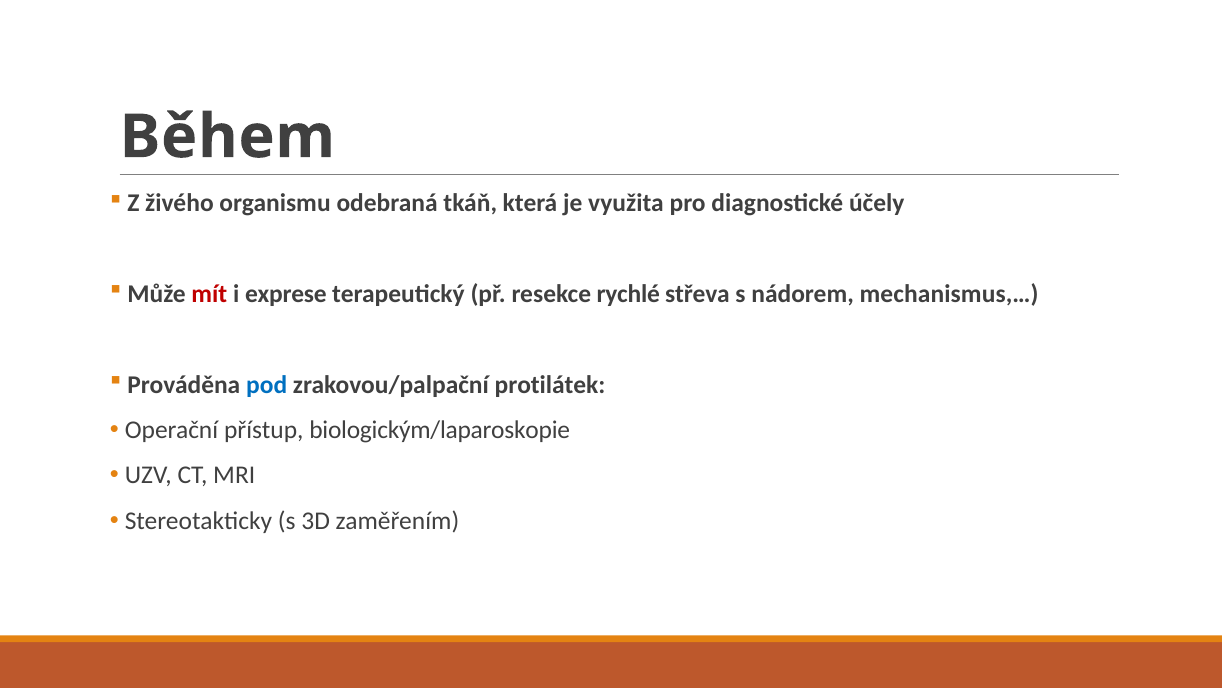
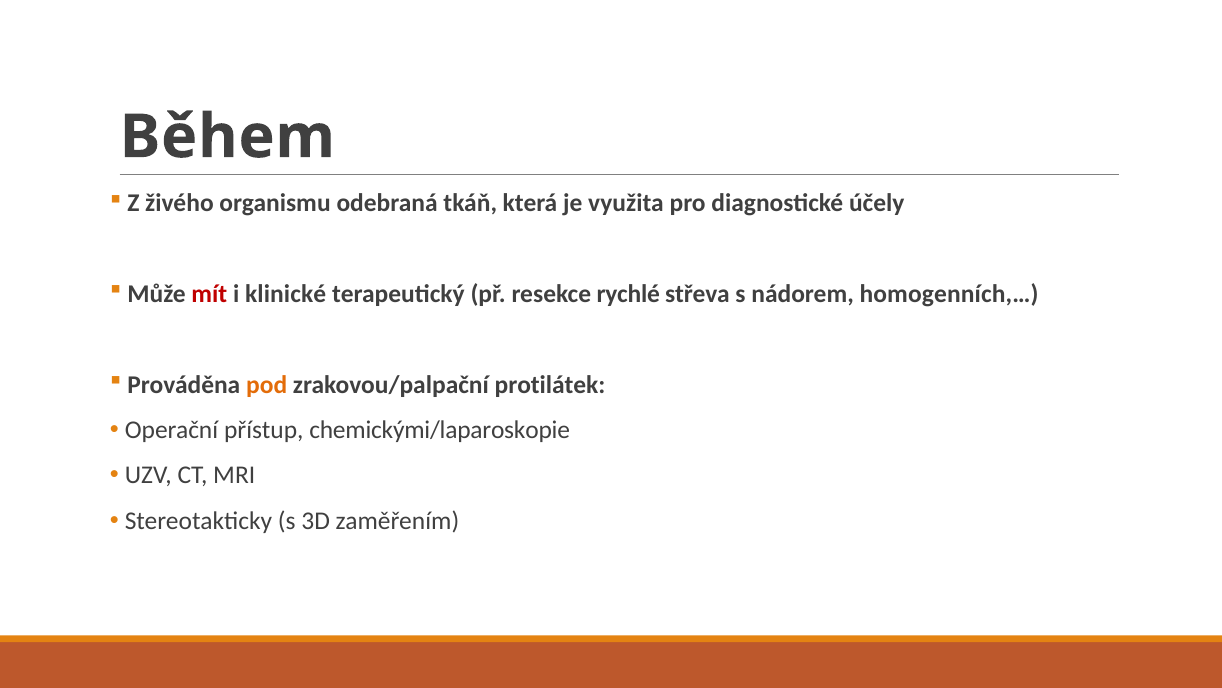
exprese: exprese -> klinické (286, 294)
mechanismus,…: mechanismus,… -> homogenních,… (949, 294)
pod colour: blue -> orange (267, 384)
biologickým/laparoskopie: biologickým/laparoskopie -> chemickými/laparoskopie (440, 430)
